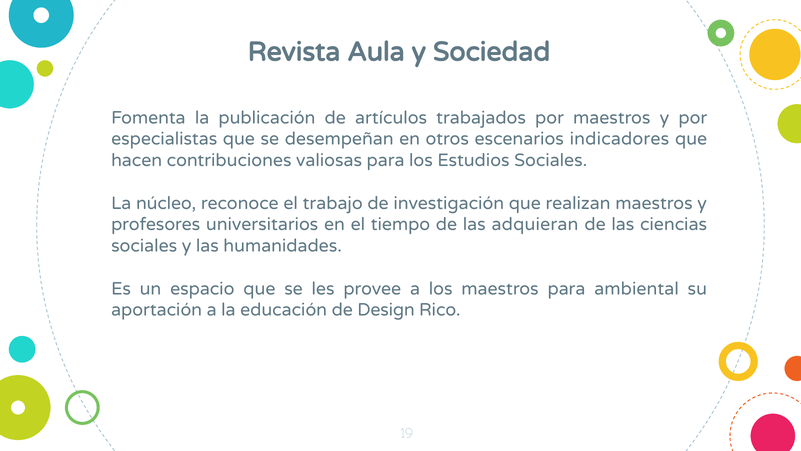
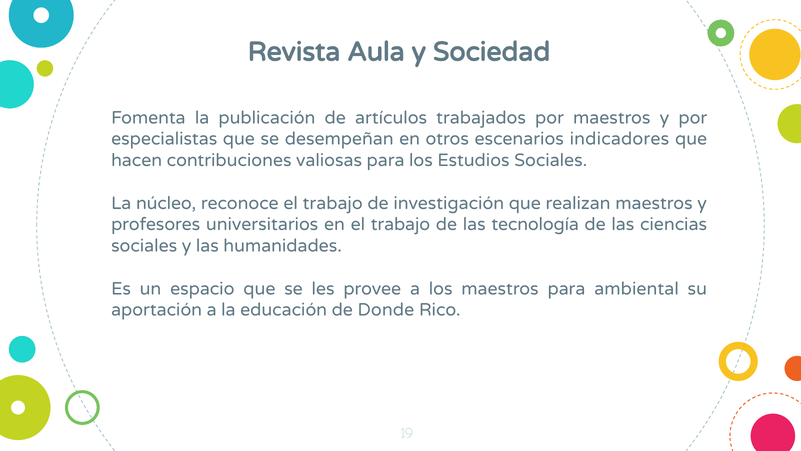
en el tiempo: tiempo -> trabajo (401, 224)
adquieran: adquieran -> tecnología (535, 224)
Design: Design -> Donde (386, 310)
